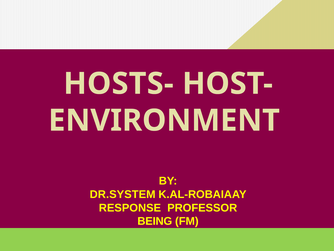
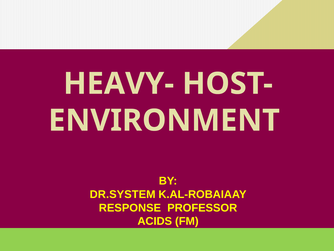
HOSTS-: HOSTS- -> HEAVY- (119, 84)
BEING: BEING -> ACIDS (155, 221)
